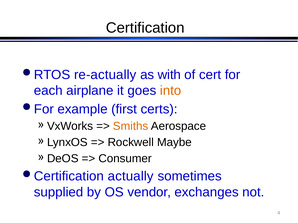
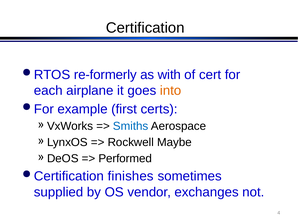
re-actually: re-actually -> re-formerly (105, 75)
Smiths colour: orange -> blue (131, 126)
Consumer: Consumer -> Performed (125, 159)
actually: actually -> finishes (131, 177)
